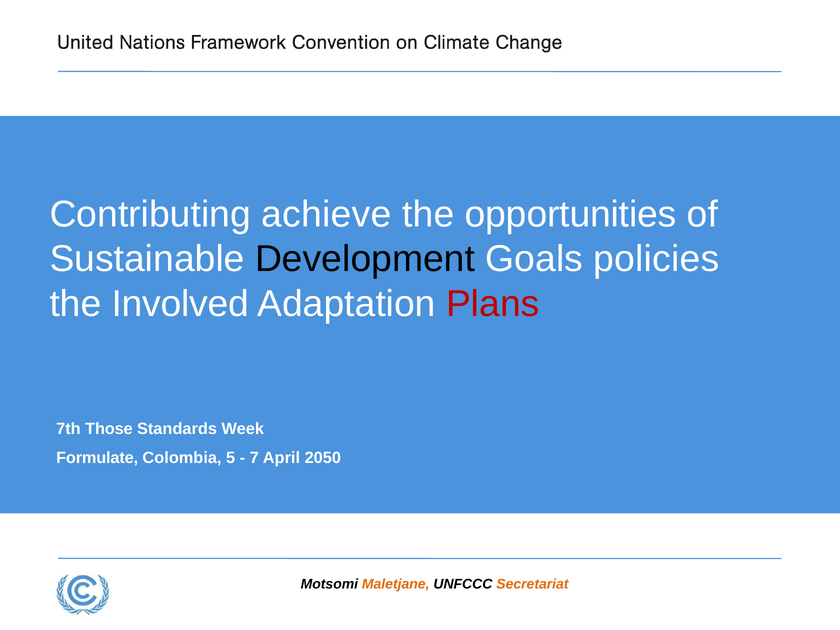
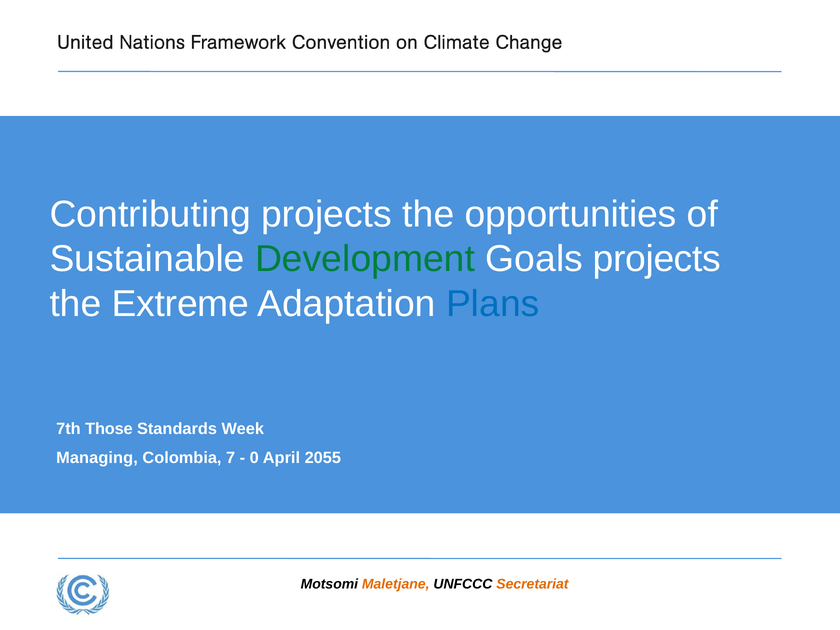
Contributing achieve: achieve -> projects (327, 214)
Development colour: black -> green (365, 259)
Goals policies: policies -> projects (657, 259)
Involved: Involved -> Extreme (180, 304)
Plans colour: red -> blue (493, 304)
Formulate: Formulate -> Managing (97, 458)
5: 5 -> 7 (231, 458)
7: 7 -> 0 (254, 458)
2050: 2050 -> 2055 (323, 458)
